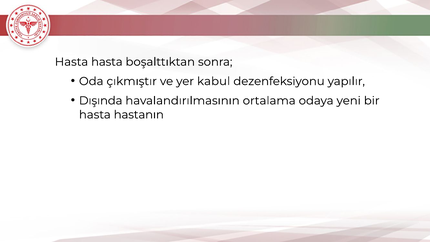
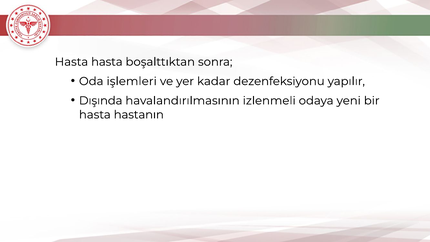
çıkmıştır: çıkmıştır -> işlemleri (132, 81)
kabul: kabul -> kadar (214, 81)
ortalama: ortalama -> izlenmeli (269, 101)
